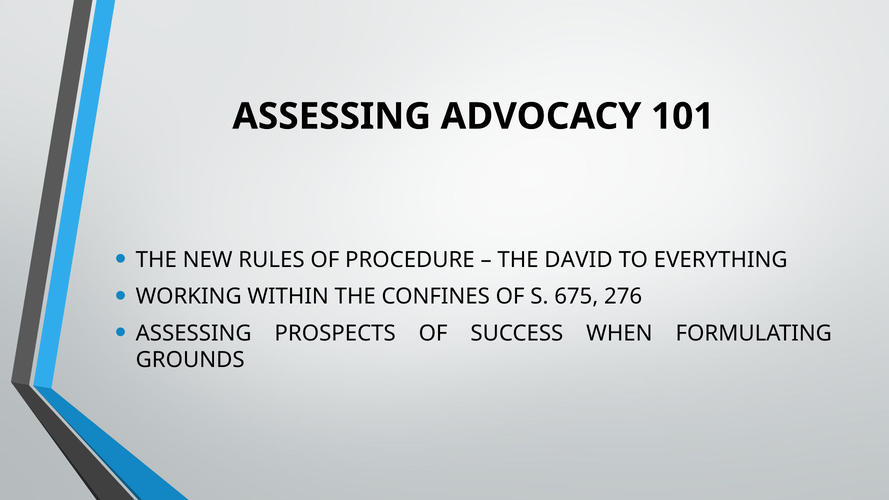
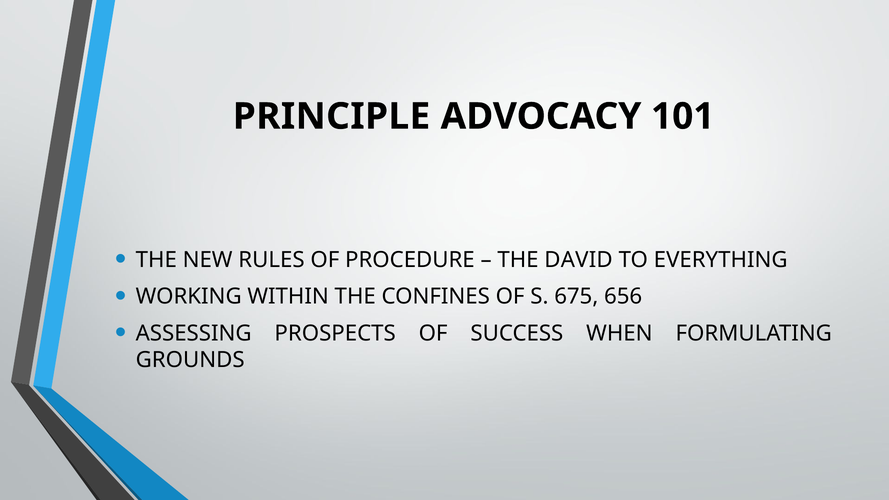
ASSESSING: ASSESSING -> PRINCIPLE (332, 116)
276: 276 -> 656 (623, 297)
